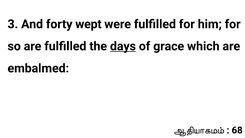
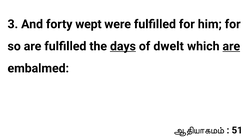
grace: grace -> dwelt (169, 46)
are underline: none -> present (231, 46)
68: 68 -> 51 (237, 130)
